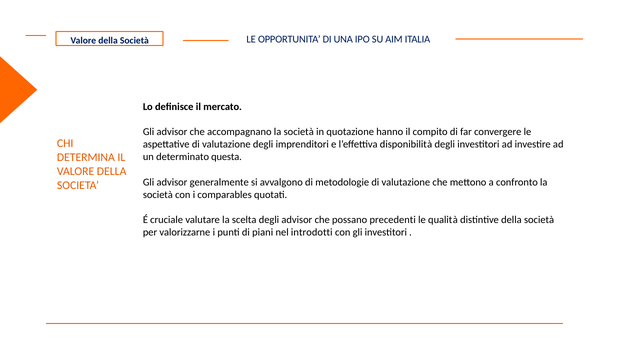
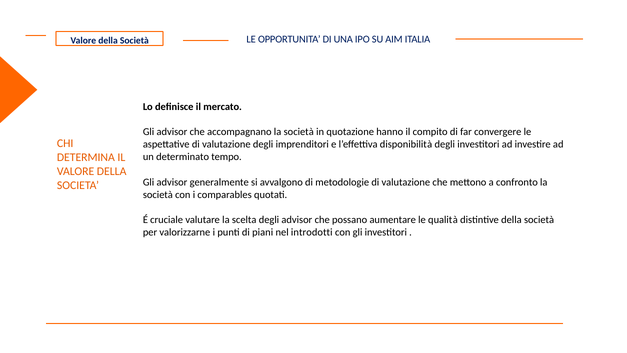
questa: questa -> tempo (226, 157)
precedenti: precedenti -> aumentare (393, 220)
